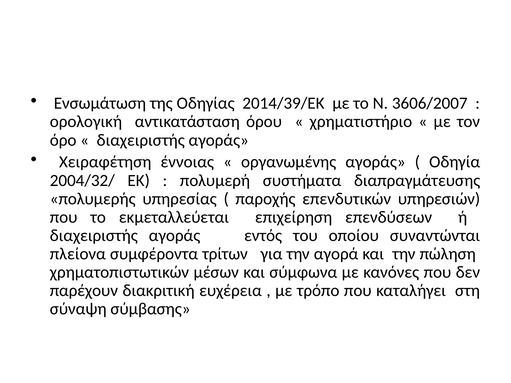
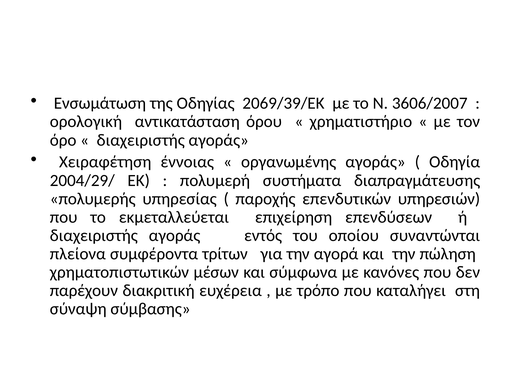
2014/39/ΕΚ: 2014/39/ΕΚ -> 2069/39/ΕΚ (283, 103)
2004/32/: 2004/32/ -> 2004/29/ (82, 181)
